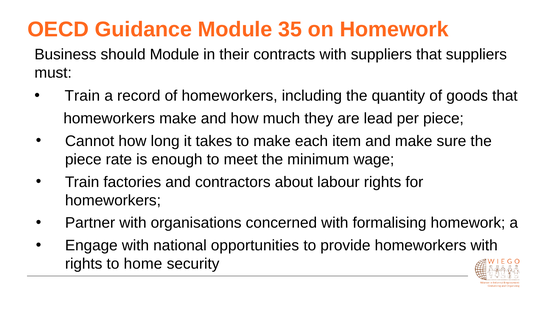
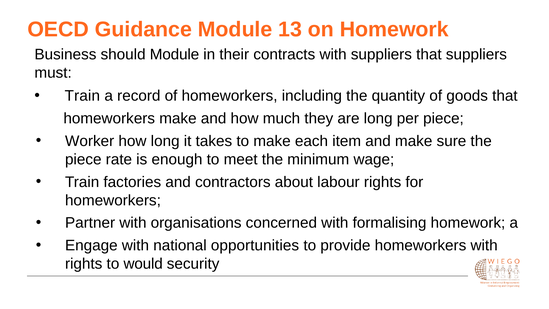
35: 35 -> 13 (290, 29)
are lead: lead -> long (378, 118)
Cannot: Cannot -> Worker (90, 141)
home: home -> would (143, 264)
